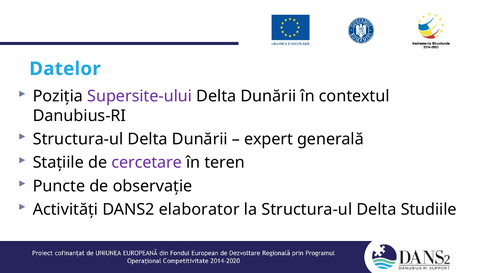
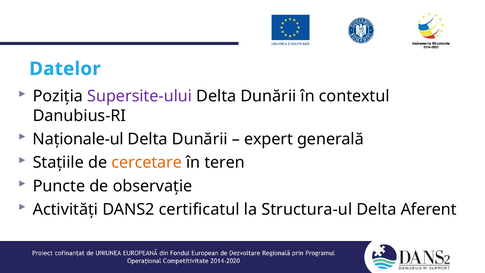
Structura-ul: Structura-ul -> Naționale-ul (78, 139)
cercetare colour: purple -> orange (147, 163)
elaborator: elaborator -> certificatul (199, 209)
Studiile: Studiile -> Aferent (429, 209)
